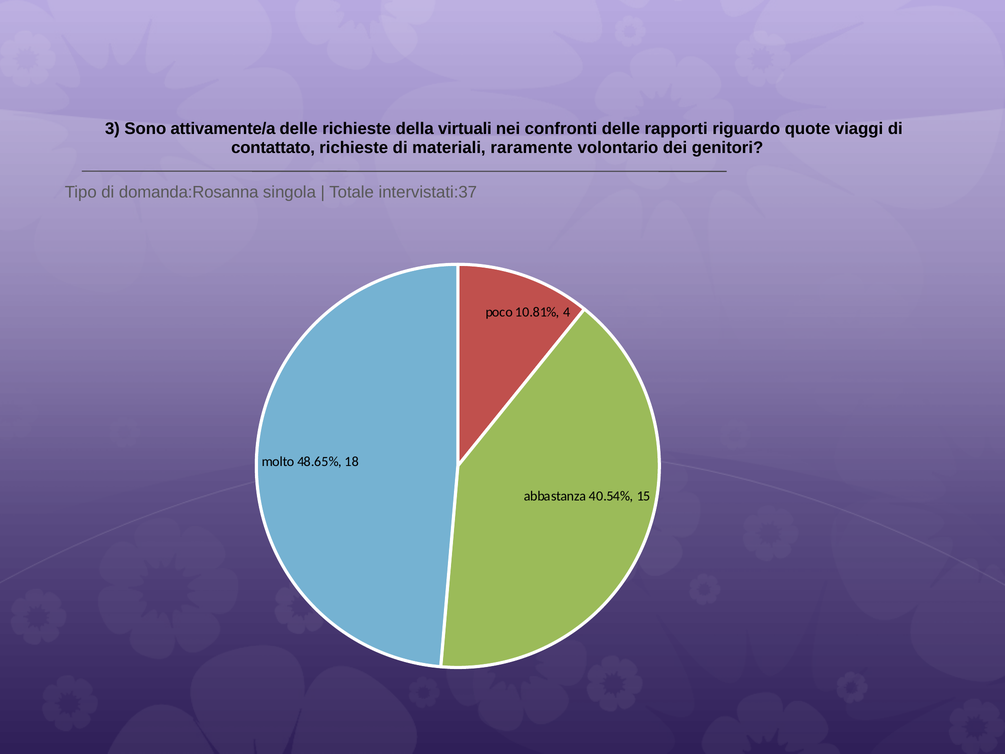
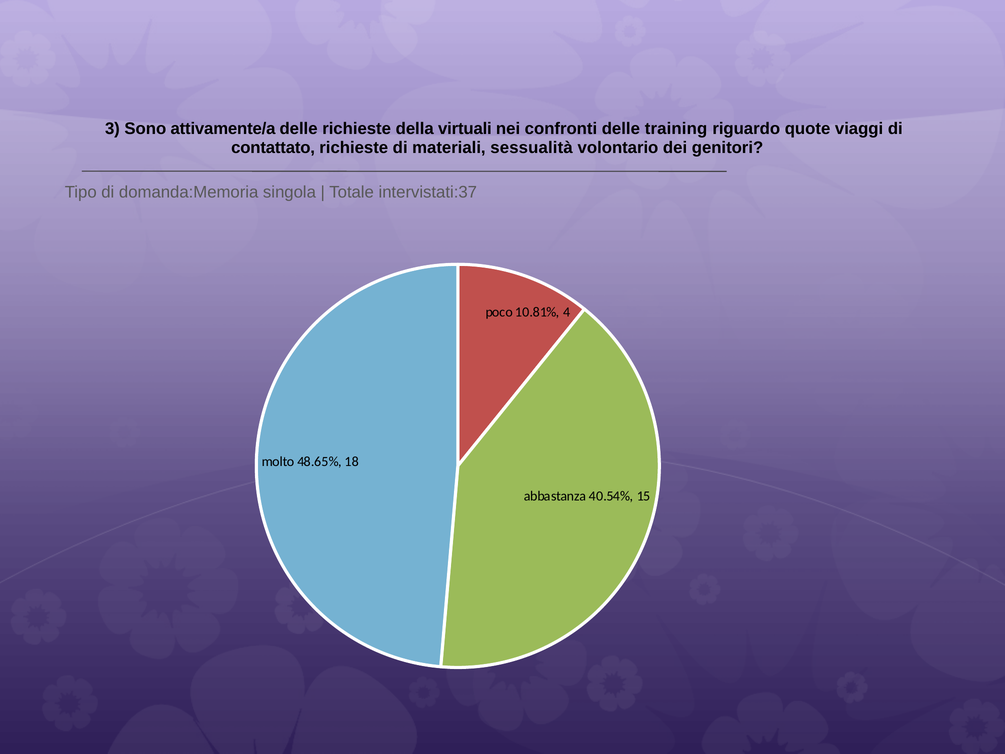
rapporti: rapporti -> training (676, 129)
raramente: raramente -> sessualità (532, 148)
domanda:Rosanna: domanda:Rosanna -> domanda:Memoria (189, 192)
